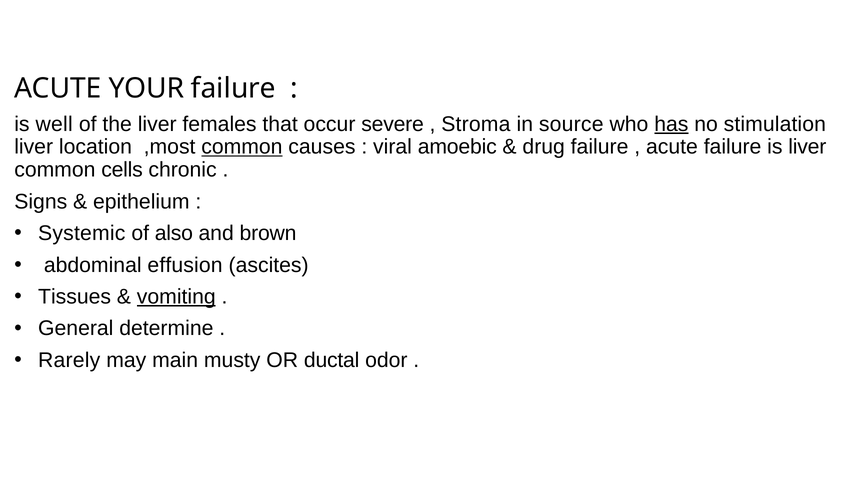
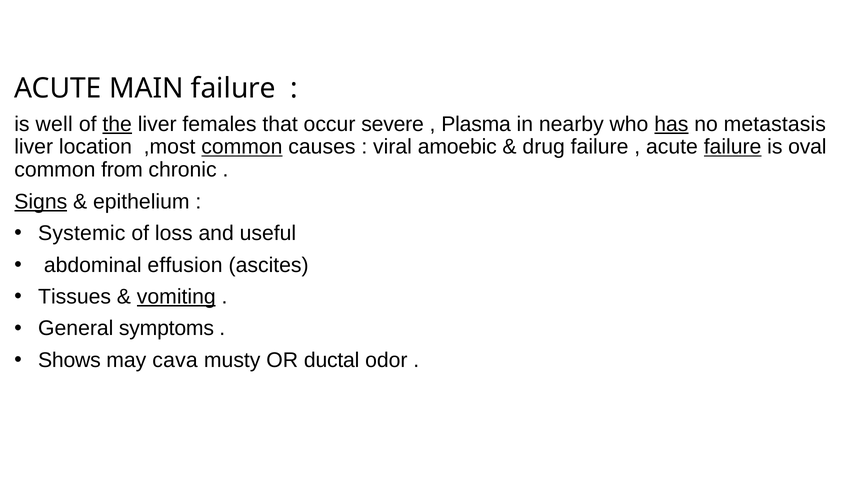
YOUR: YOUR -> MAIN (146, 88)
the underline: none -> present (117, 124)
Stroma: Stroma -> Plasma (476, 124)
source: source -> nearby (571, 124)
stimulation: stimulation -> metastasis (775, 124)
failure underline: none -> present (733, 147)
is liver: liver -> oval (807, 147)
cells: cells -> from (122, 170)
Signs underline: none -> present (41, 201)
also: also -> loss (174, 233)
brown: brown -> useful (268, 233)
determine: determine -> symptoms (166, 328)
Rarely: Rarely -> Shows (69, 360)
main: main -> cava (175, 360)
